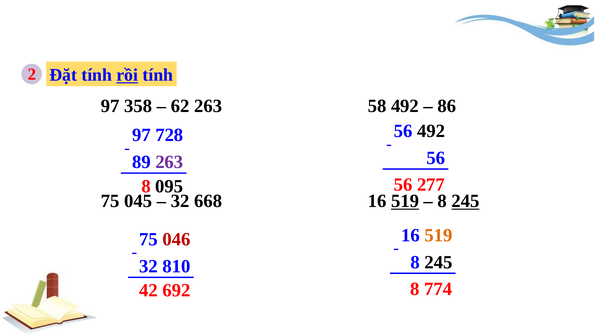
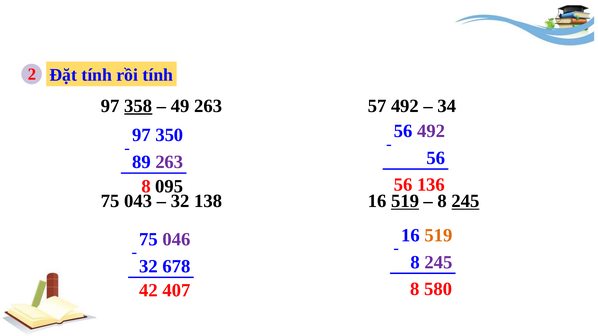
rồi underline: present -> none (127, 75)
358 underline: none -> present (138, 106)
62: 62 -> 49 (180, 106)
58: 58 -> 57 (377, 106)
86: 86 -> 34 (447, 106)
492 colour: black -> purple (431, 131)
728: 728 -> 350 (169, 135)
277: 277 -> 136 (431, 185)
045: 045 -> 043 (138, 201)
668: 668 -> 138 (208, 201)
046 colour: red -> purple (177, 239)
245 colour: black -> purple (438, 262)
810: 810 -> 678 (177, 266)
774: 774 -> 580 (438, 289)
692: 692 -> 407 (177, 290)
